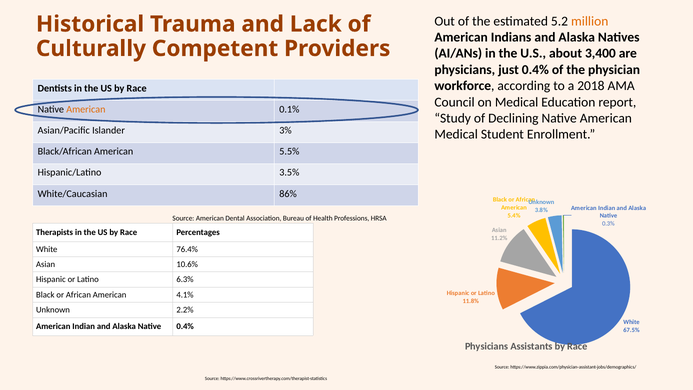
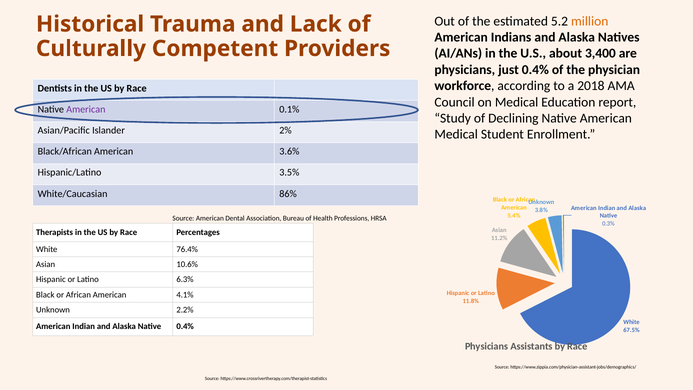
American colour: orange -> purple (86, 109)
3%: 3% -> 2% (286, 130)
5.5%: 5.5% -> 3.6% (289, 151)
